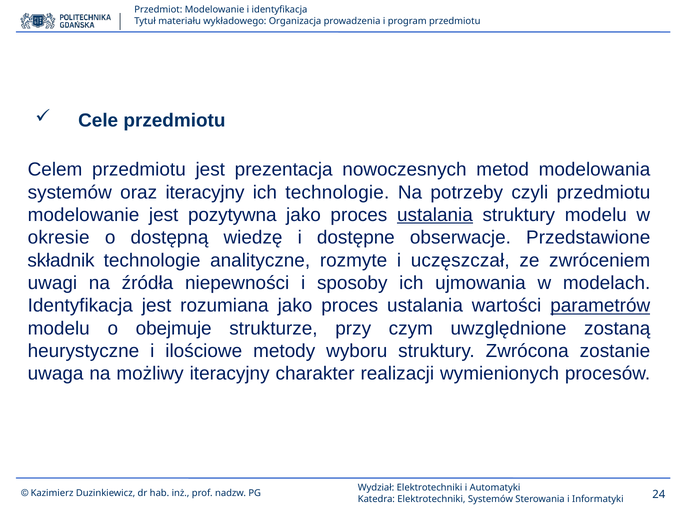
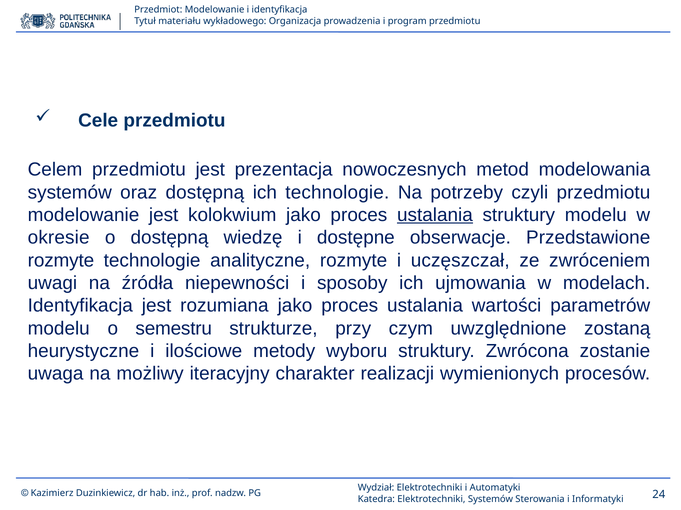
oraz iteracyjny: iteracyjny -> dostępną (205, 193)
pozytywna: pozytywna -> kolokwium (232, 215)
składnik: składnik -> rozmyte (61, 261)
parametrów underline: present -> none (600, 306)
obejmuje: obejmuje -> semestru (174, 329)
